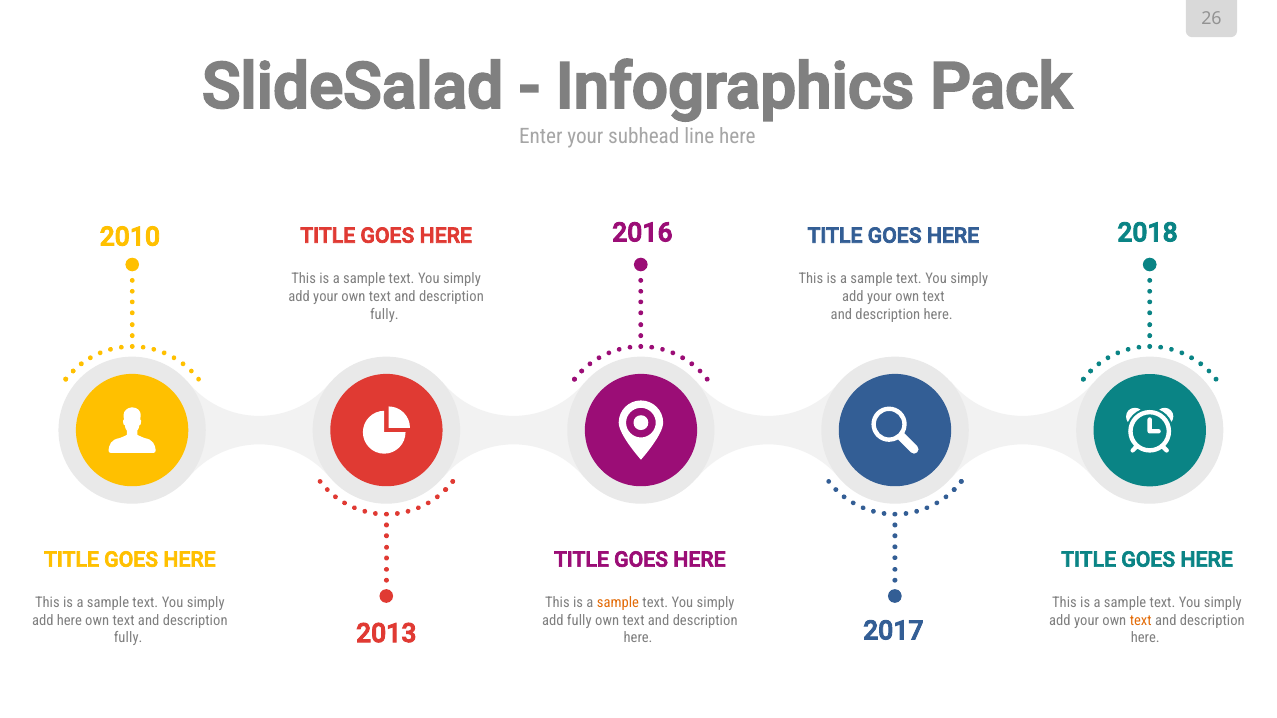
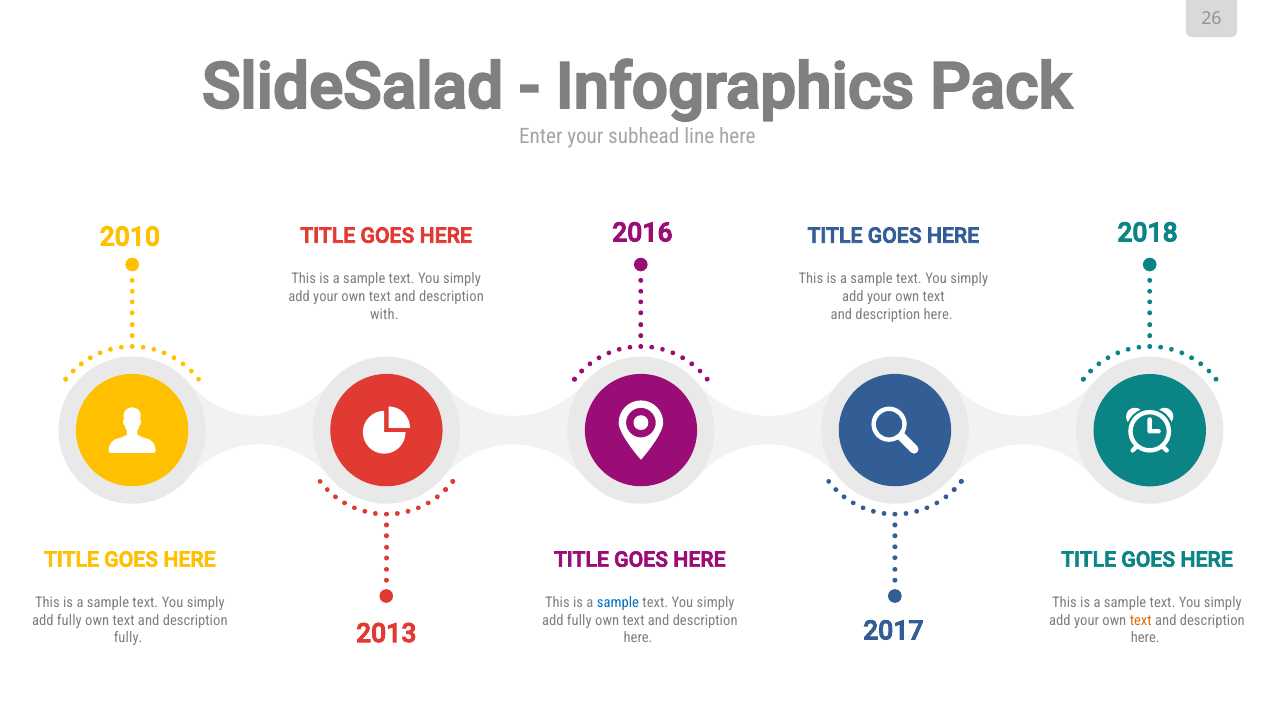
fully: fully -> with (384, 314)
sample colour: orange -> blue (618, 603)
here: here -> fully (69, 621)
